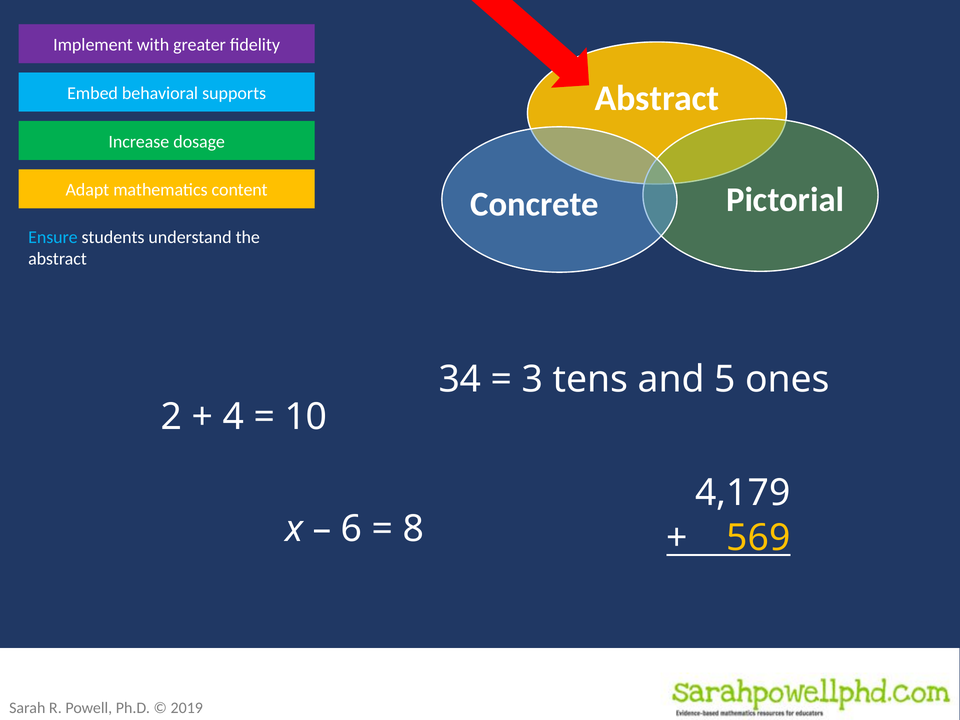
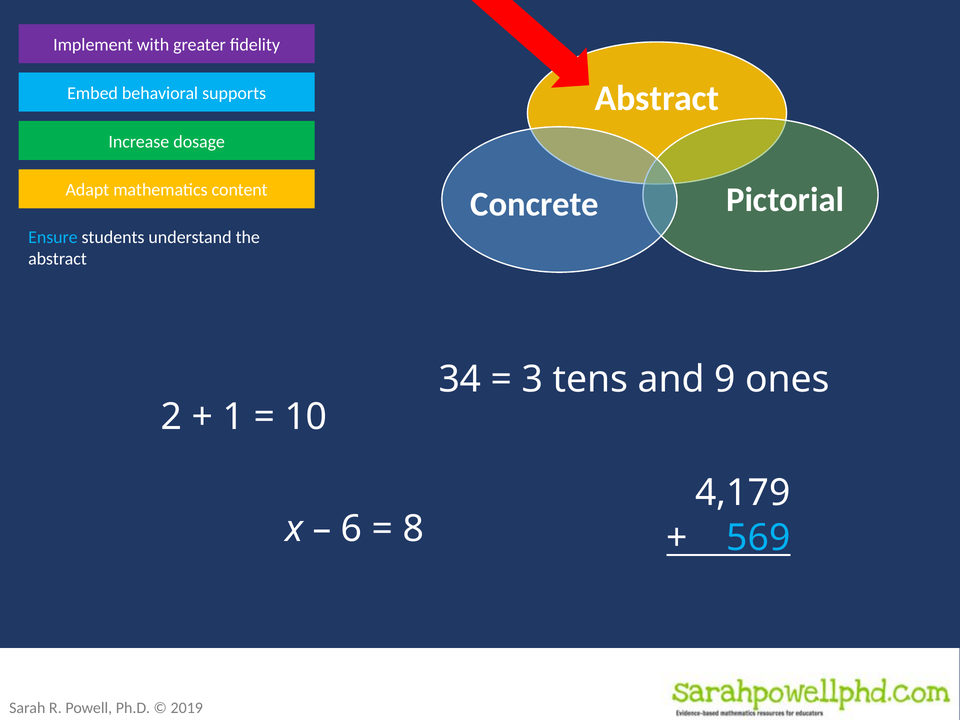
5: 5 -> 9 (725, 379)
4: 4 -> 1 (233, 417)
569 colour: yellow -> light blue (758, 538)
